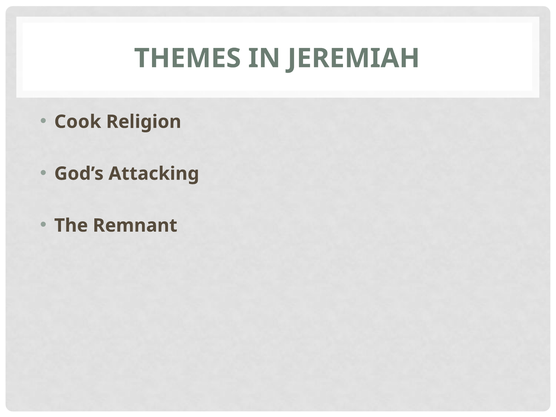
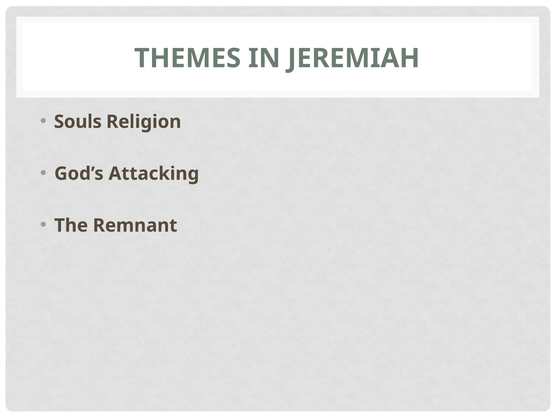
Cook: Cook -> Souls (78, 122)
